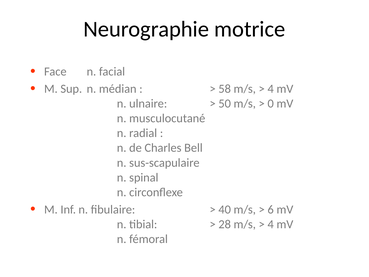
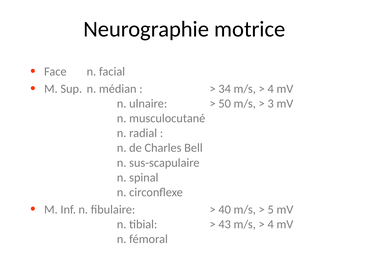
58: 58 -> 34 (225, 89)
0: 0 -> 3 (271, 104)
6: 6 -> 5 (271, 209)
28: 28 -> 43 (225, 224)
